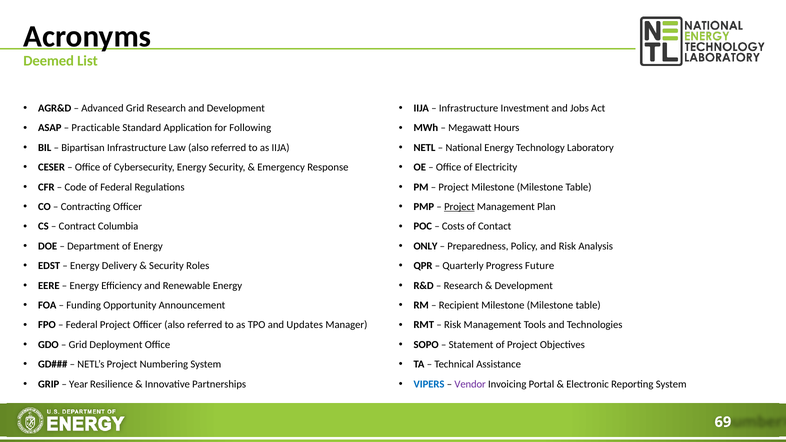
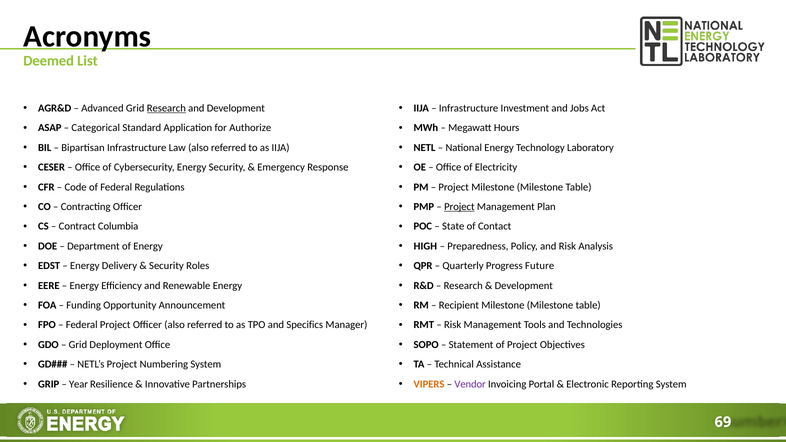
Research underline: none -> present (166, 108)
Practicable: Practicable -> Categorical (96, 128)
Following: Following -> Authorize (250, 128)
Costs: Costs -> State (453, 226)
ONLY: ONLY -> HIGH (425, 246)
Updates: Updates -> Specifics (305, 325)
VIPERS colour: blue -> orange (429, 384)
